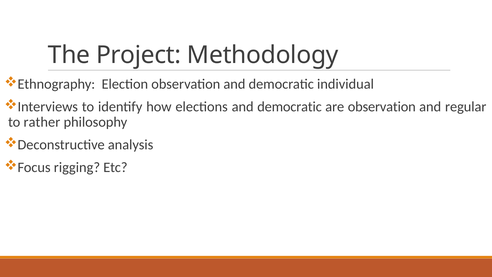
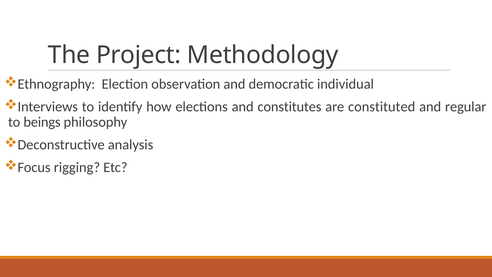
elections and democratic: democratic -> constitutes (289, 107)
are observation: observation -> constituted (382, 107)
rather: rather -> beings (42, 122)
